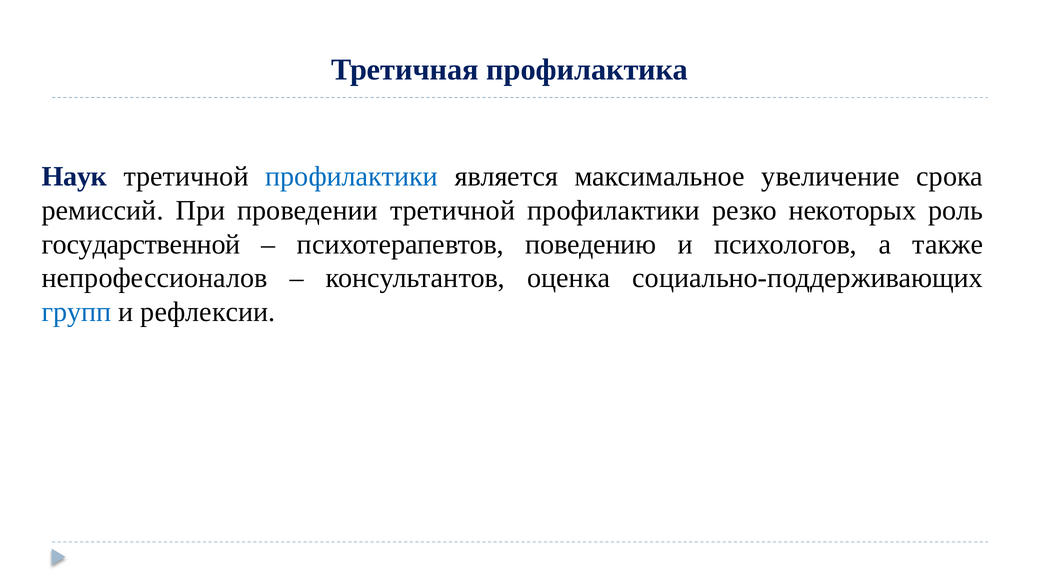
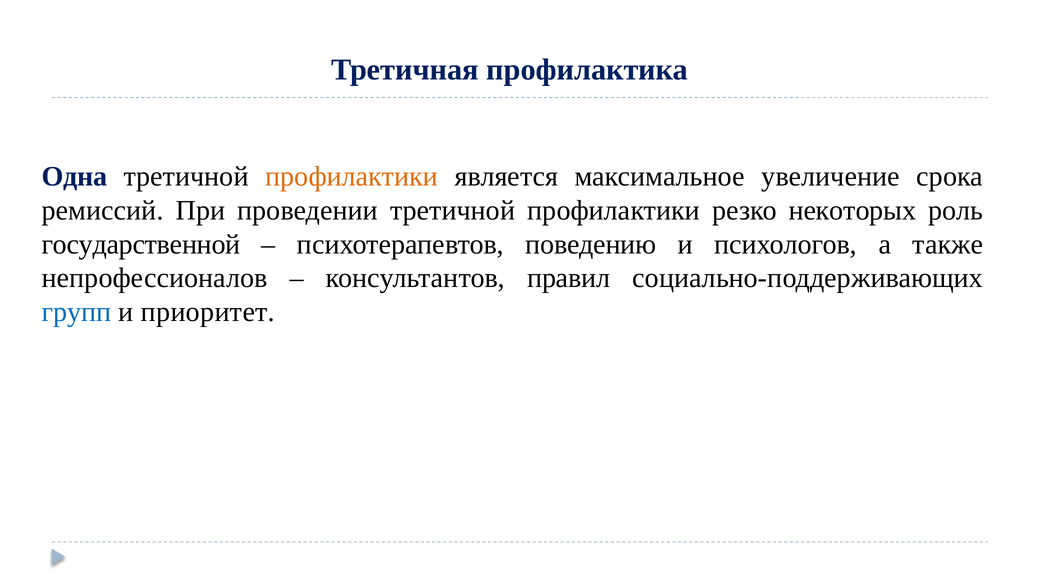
Наук: Наук -> Одна (74, 177)
профилактики colour: blue -> orange (352, 177)
оценка: оценка -> правил (569, 278)
рефлексии: рефлексии -> приоритет (208, 312)
